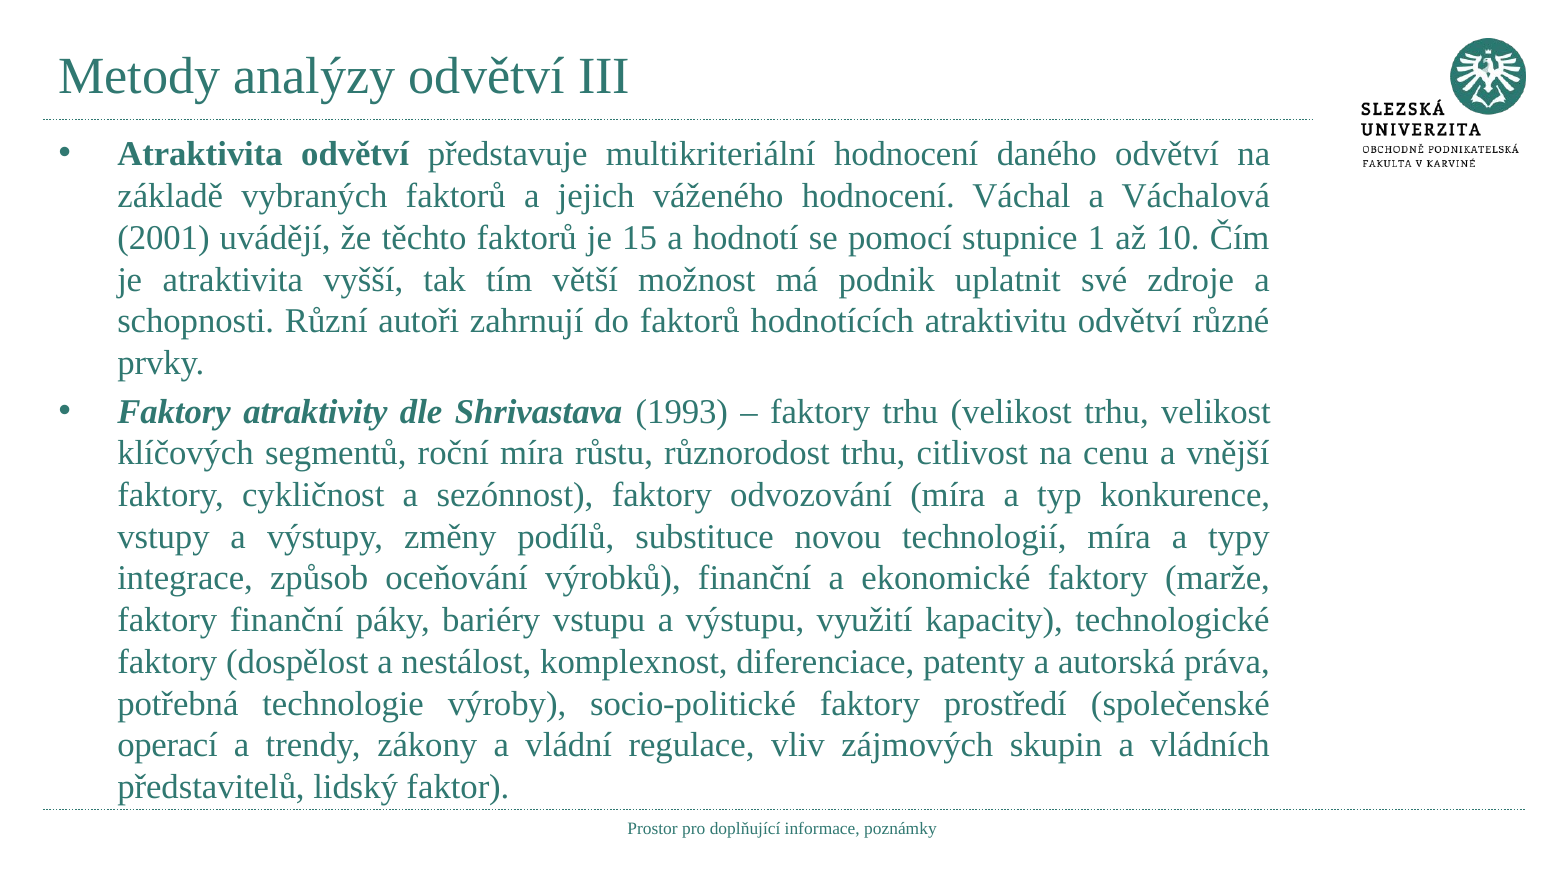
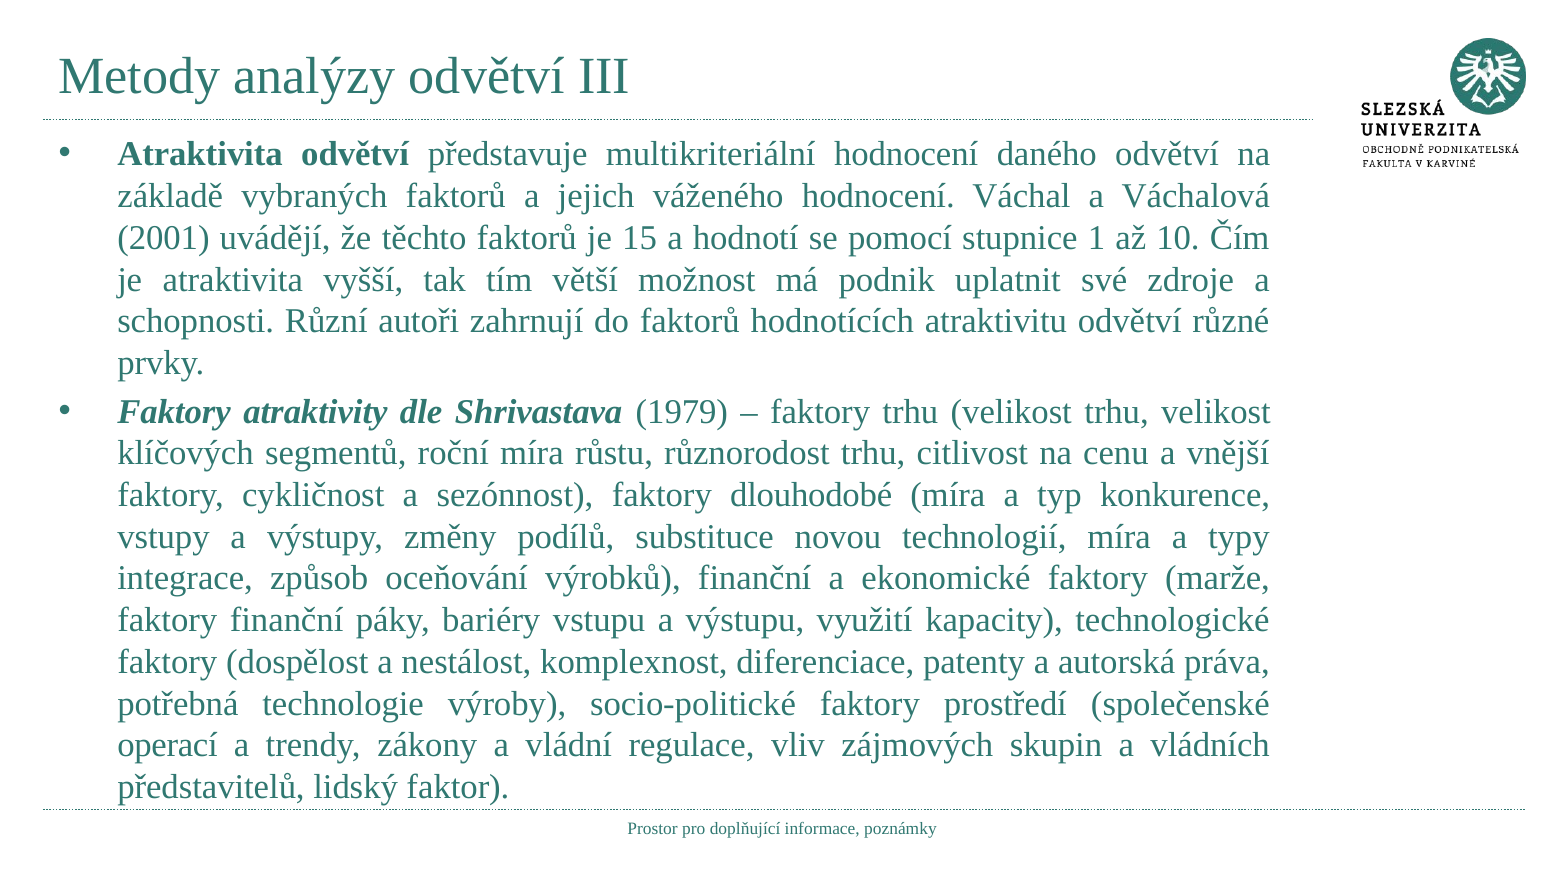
1993: 1993 -> 1979 (682, 412)
odvozování: odvozování -> dlouhodobé (811, 495)
